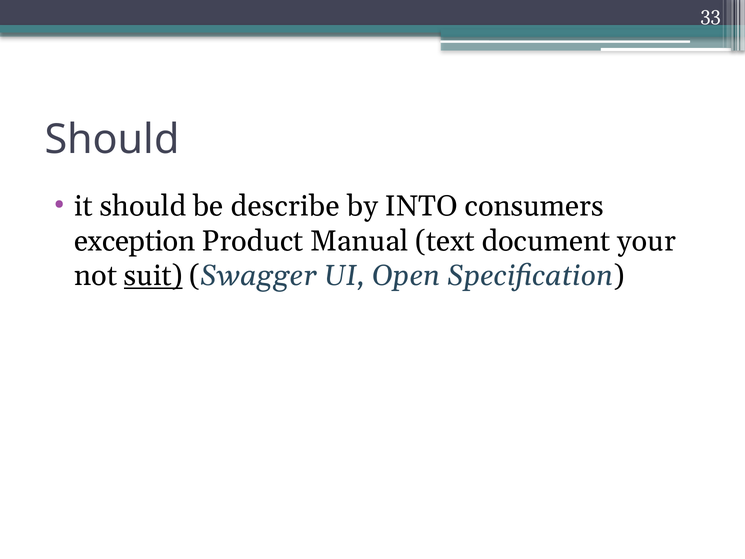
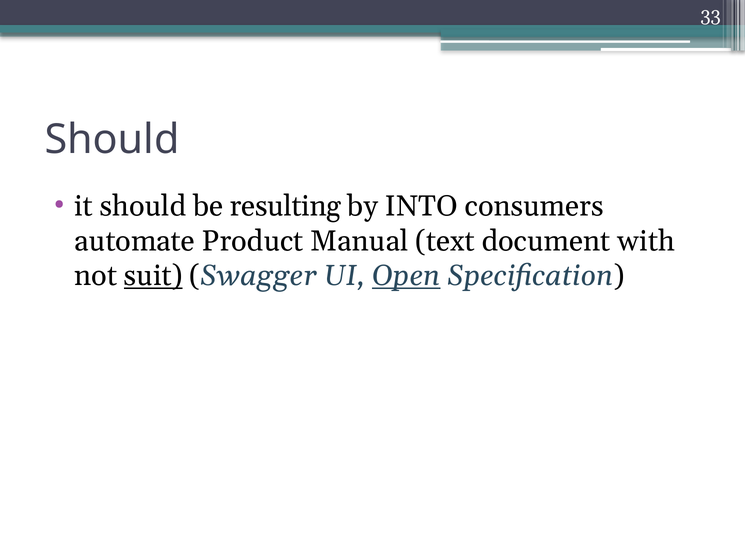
describe: describe -> resulting (285, 206)
exception: exception -> automate (135, 241)
your: your -> with (646, 241)
Open underline: none -> present (406, 276)
